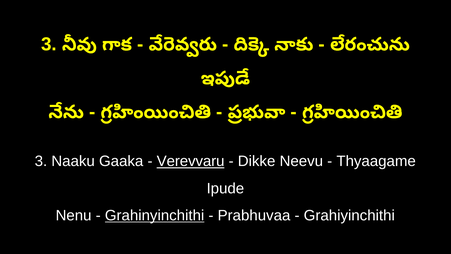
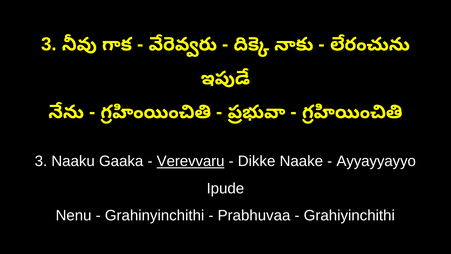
Neevu: Neevu -> Naake (301, 161)
Thyaagame: Thyaagame -> Ayyayyayyo (376, 161)
Grahinyinchithi underline: present -> none (155, 215)
